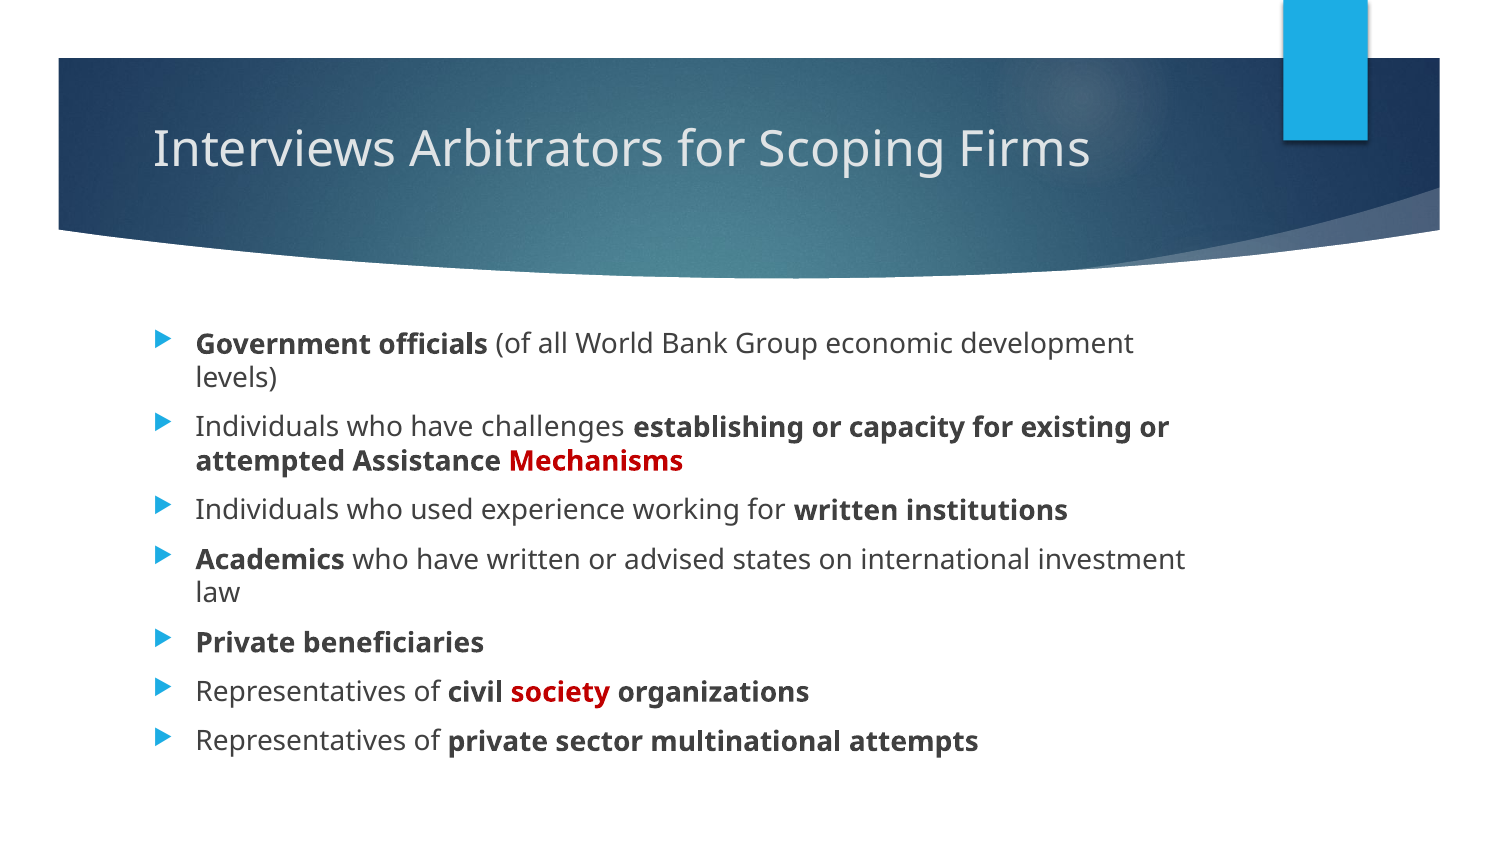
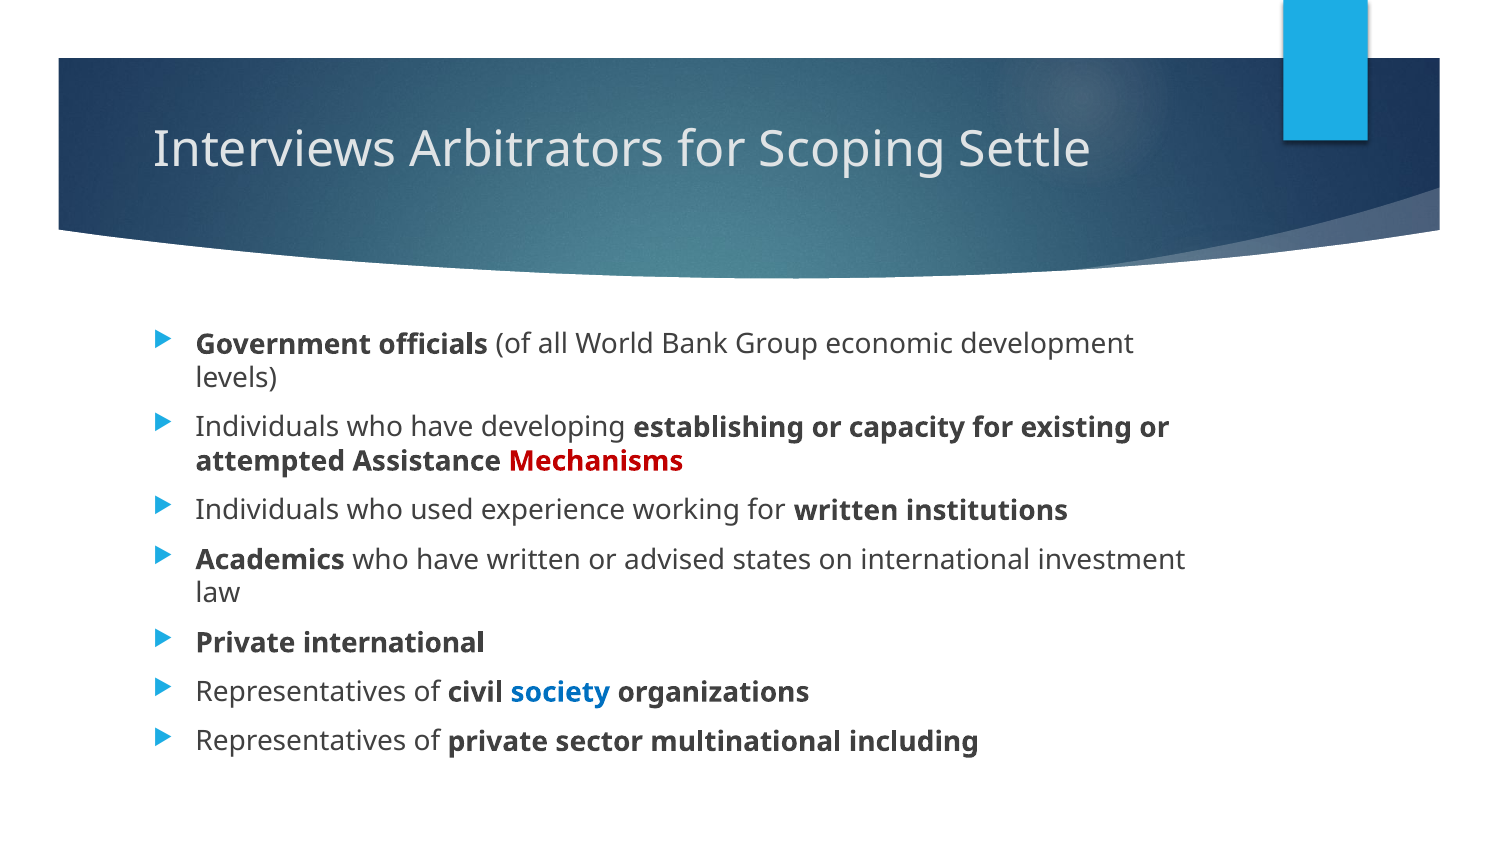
Firms: Firms -> Settle (1025, 150)
challenges: challenges -> developing (553, 428)
Private beneficiaries: beneficiaries -> international (394, 643)
society colour: red -> blue (560, 692)
attempts: attempts -> including (914, 742)
